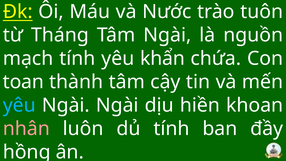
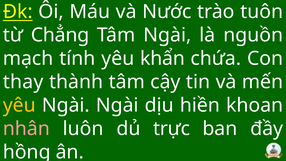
Tháng: Tháng -> Chẳng (60, 35)
toan: toan -> thay (23, 82)
yêu colour: light blue -> yellow (19, 105)
dủ tính: tính -> trực (172, 129)
